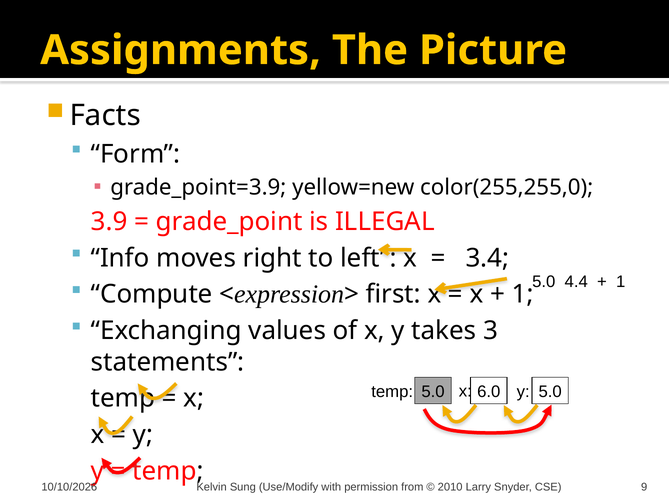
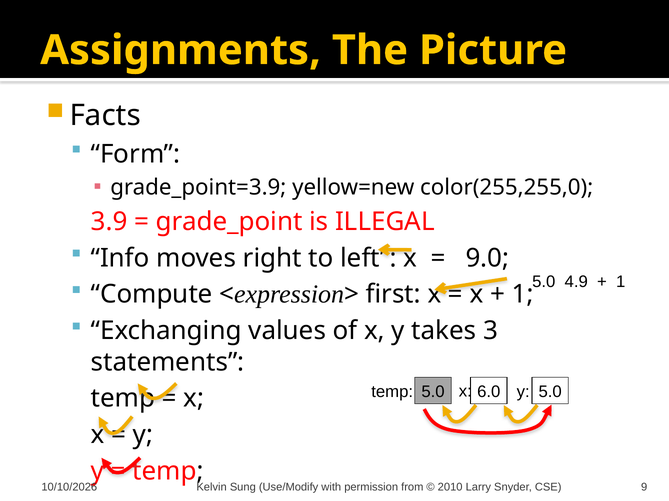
3.4: 3.4 -> 9.0 (487, 258)
4.4: 4.4 -> 4.9 (576, 282)
